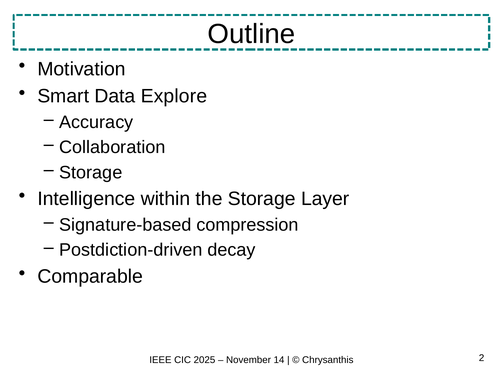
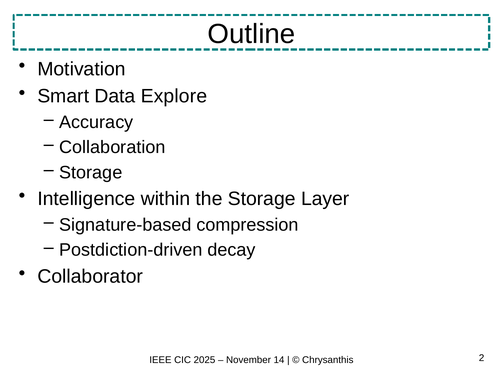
Comparable: Comparable -> Collaborator (90, 277)
